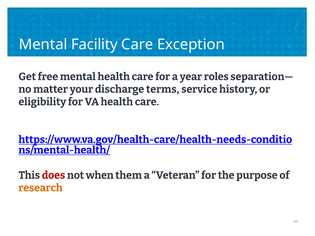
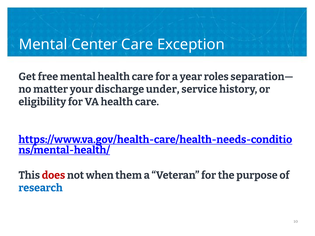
Facility: Facility -> Center (94, 44)
terms: terms -> under (163, 89)
research colour: orange -> blue (41, 188)
